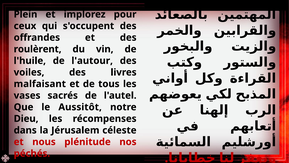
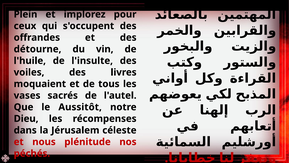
roulèrent: roulèrent -> détourne (38, 49)
l'autour: l'autour -> l'insulte (92, 61)
malfaisant: malfaisant -> moquaient (40, 84)
